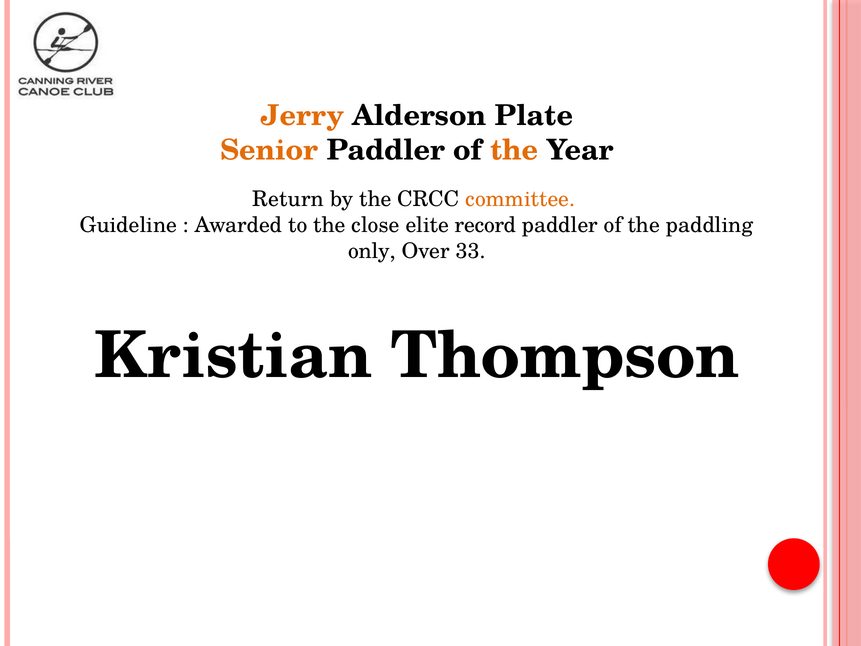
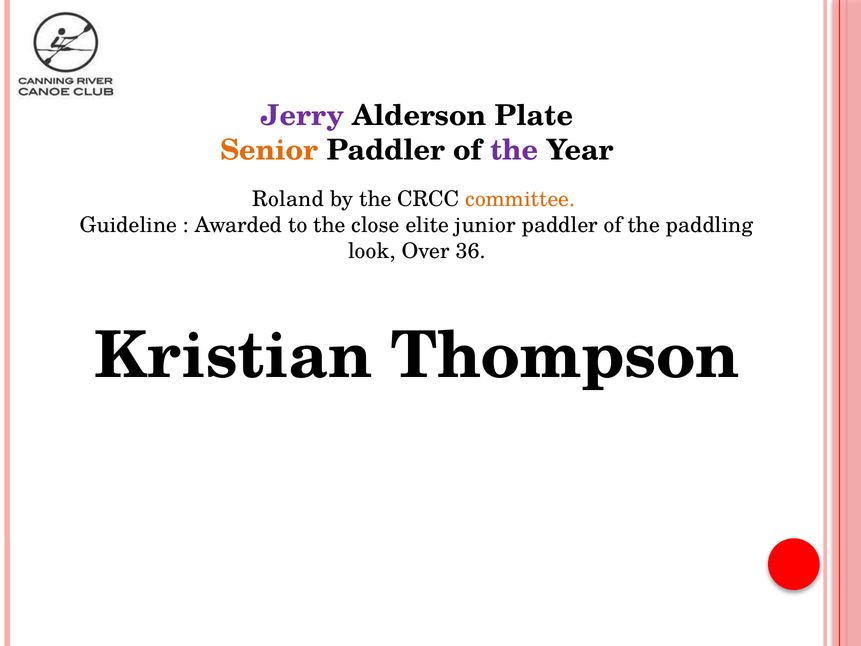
Jerry colour: orange -> purple (302, 116)
the colour: orange -> purple (514, 150)
Return: Return -> Roland (288, 199)
record: record -> junior (485, 225)
only: only -> look (372, 251)
33: 33 -> 36 (471, 251)
